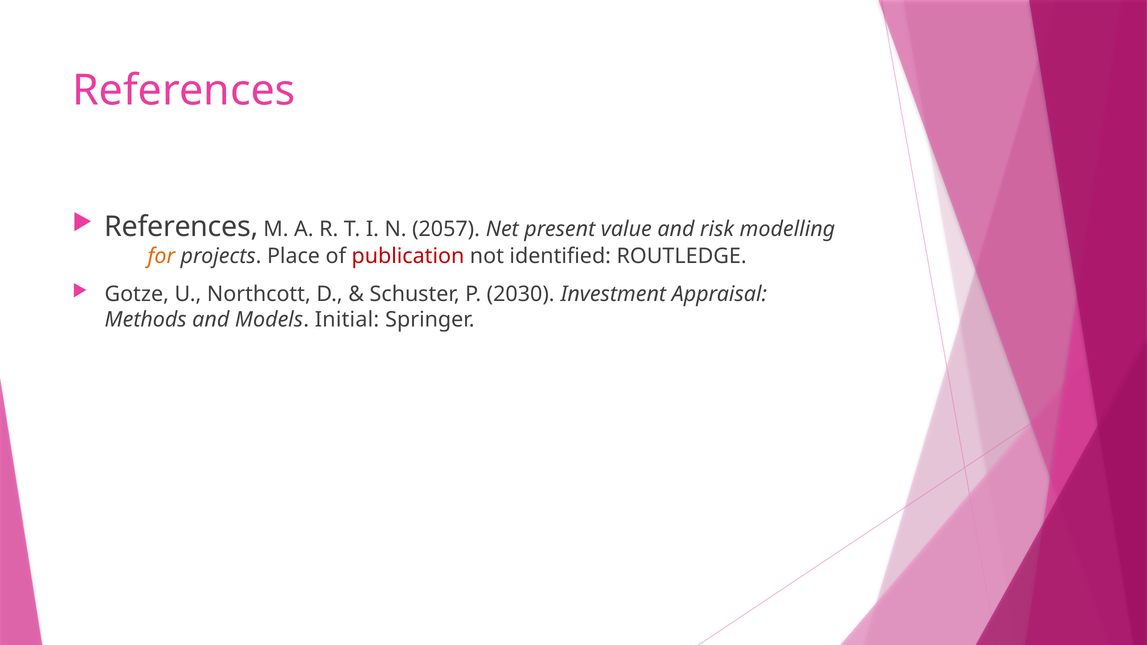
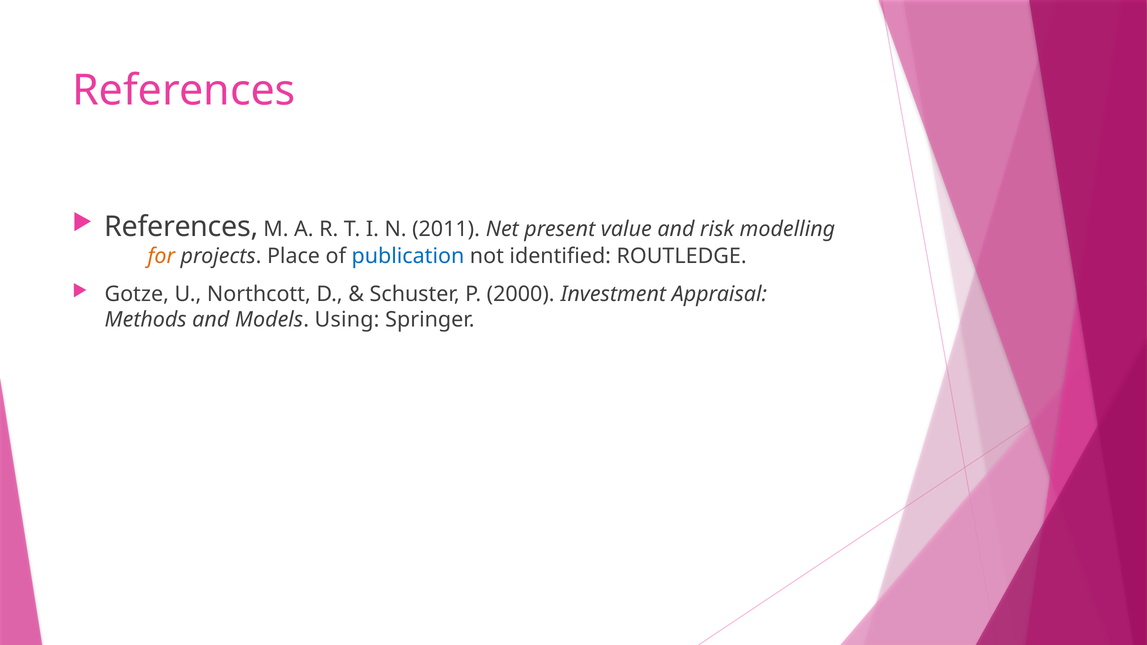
2057: 2057 -> 2011 (446, 229)
publication colour: red -> blue (408, 256)
2030: 2030 -> 2000 (521, 294)
Initial: Initial -> Using (347, 320)
